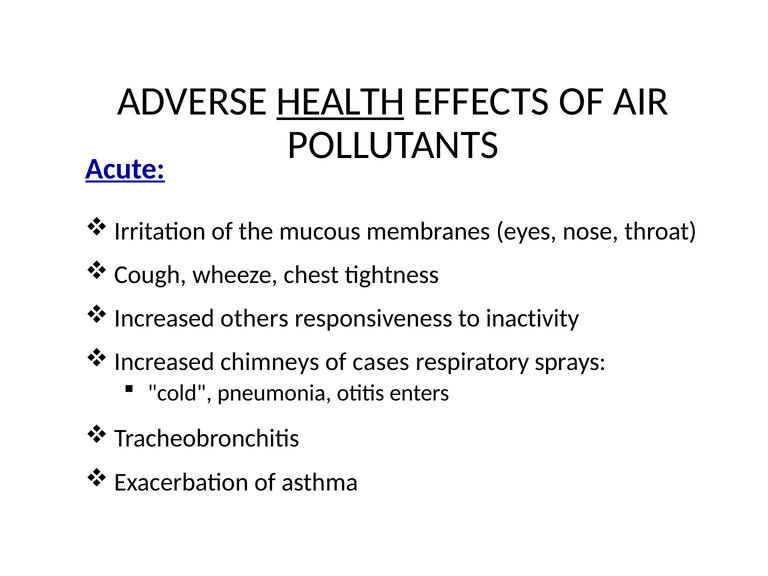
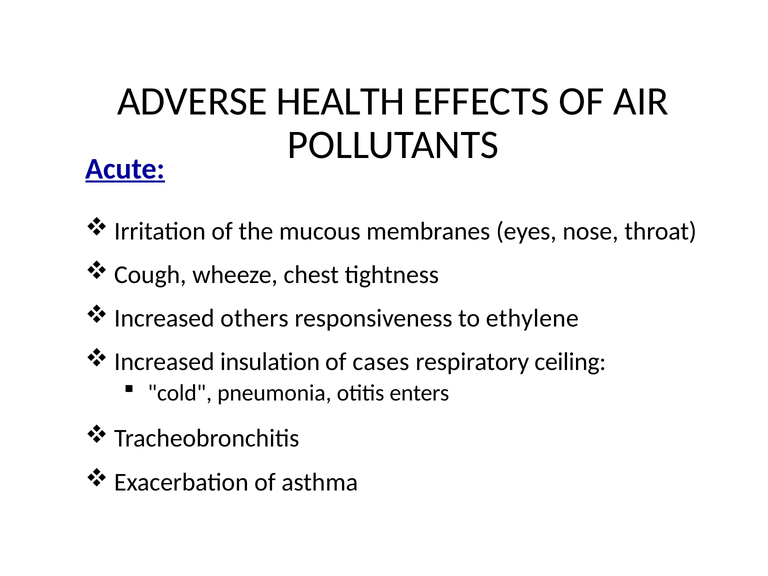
HEALTH underline: present -> none (341, 101)
inactivity: inactivity -> ethylene (532, 318)
chimneys: chimneys -> insulation (270, 362)
sprays: sprays -> ceiling (570, 362)
